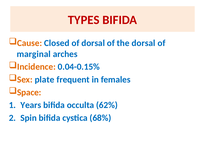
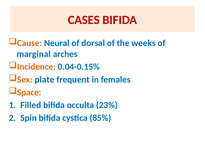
TYPES: TYPES -> CASES (84, 20)
Closed: Closed -> Neural (57, 43)
the dorsal: dorsal -> weeks (144, 43)
Years: Years -> Filled (31, 105)
62%: 62% -> 23% (107, 105)
68%: 68% -> 85% (100, 118)
